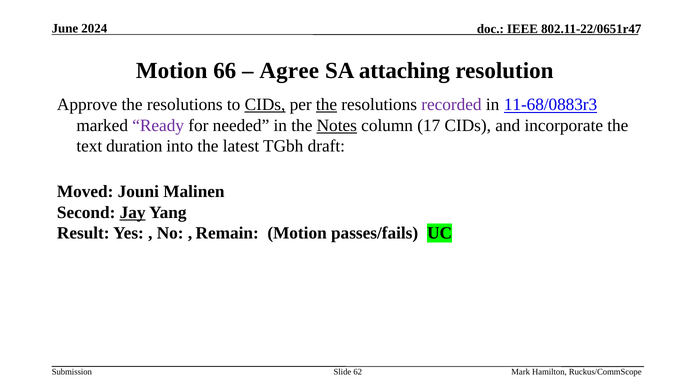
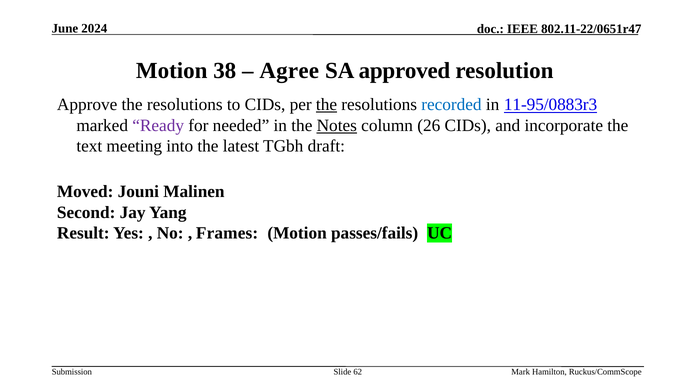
66: 66 -> 38 (225, 71)
attaching: attaching -> approved (404, 71)
CIDs underline: present -> none (265, 105)
recorded colour: purple -> blue (451, 105)
11-68/0883r3: 11-68/0883r3 -> 11-95/0883r3 (551, 105)
17: 17 -> 26 (429, 125)
duration: duration -> meeting (134, 146)
Jay underline: present -> none (133, 213)
Remain: Remain -> Frames (227, 233)
